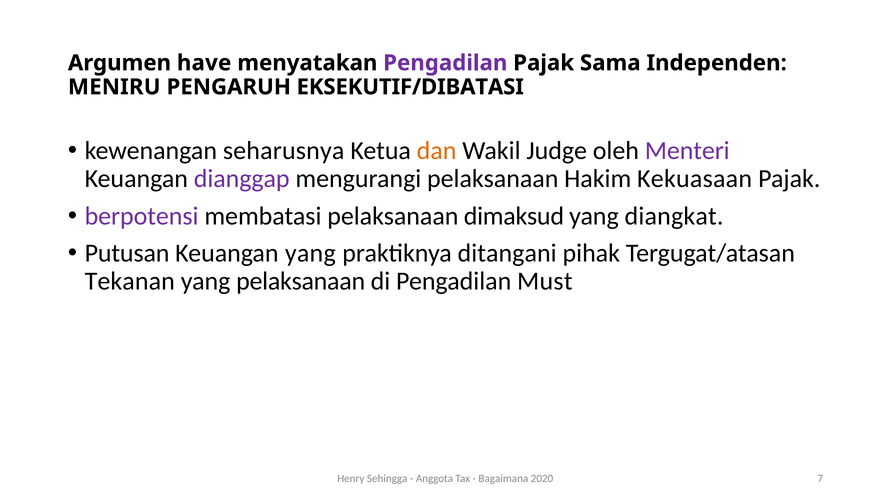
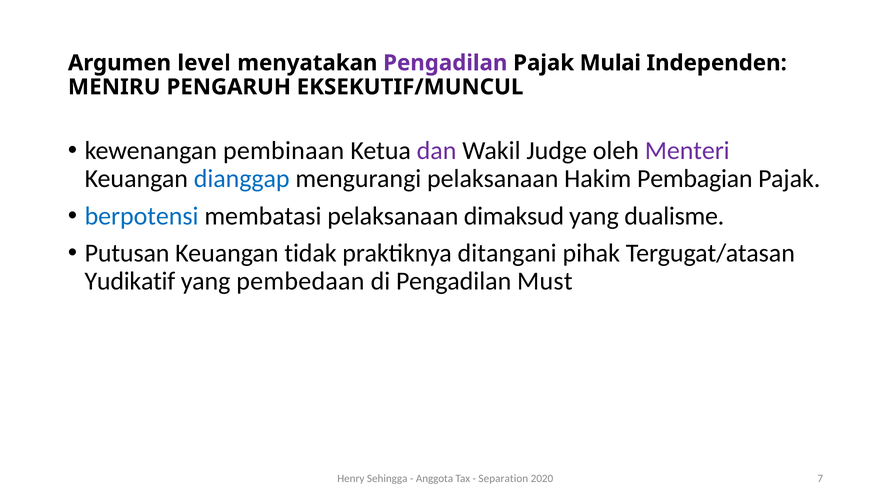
have: have -> level (204, 63)
Sama: Sama -> Mulai (610, 63)
EKSEKUTIF/DIBATASI: EKSEKUTIF/DIBATASI -> EKSEKUTIF/MUNCUL (410, 87)
seharusnya: seharusnya -> pembinaan (284, 151)
dan colour: orange -> purple (437, 151)
dianggap colour: purple -> blue (242, 179)
Kekuasaan: Kekuasaan -> Pembagian (695, 179)
berpotensi colour: purple -> blue (142, 216)
diangkat: diangkat -> dualisme (674, 216)
Keuangan yang: yang -> tidak (310, 253)
Tekanan: Tekanan -> Yudikatif (130, 282)
yang pelaksanaan: pelaksanaan -> pembedaan (300, 282)
Bagaimana: Bagaimana -> Separation (503, 479)
